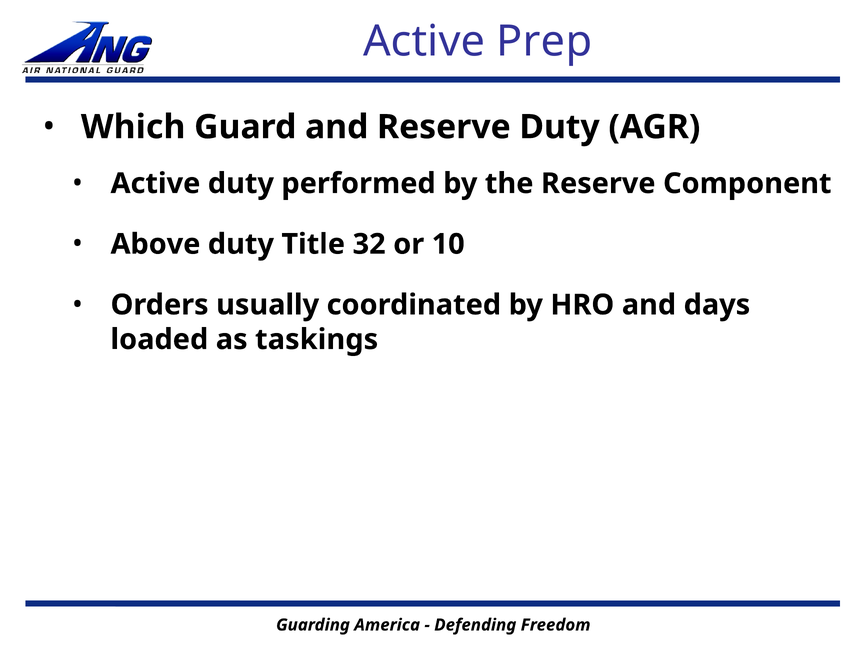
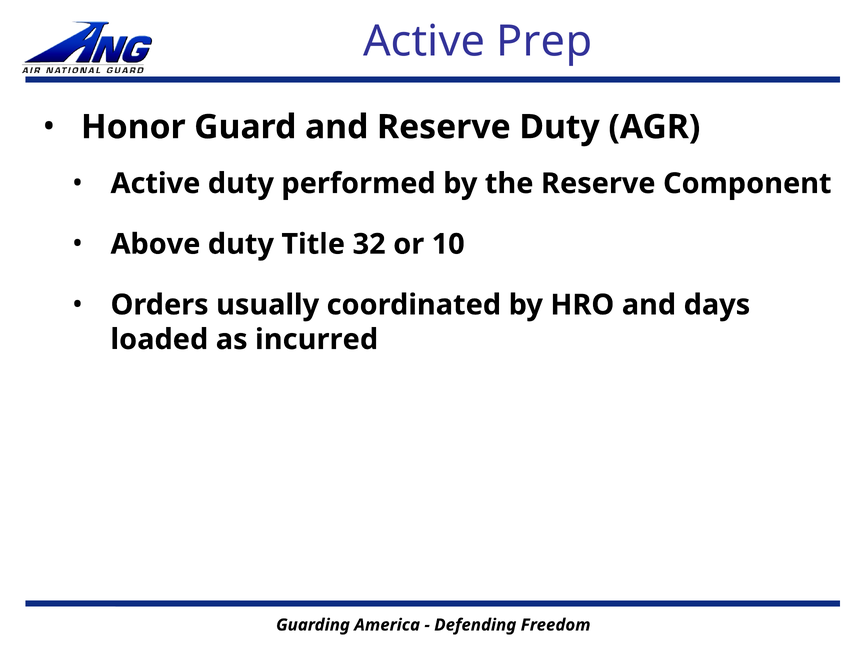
Which: Which -> Honor (133, 127)
taskings: taskings -> incurred (317, 340)
